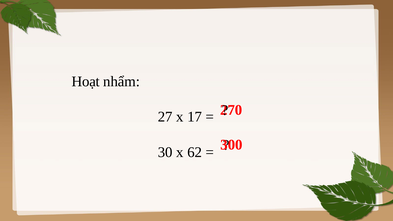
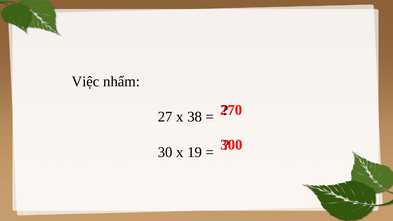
Hoạt: Hoạt -> Việc (86, 81)
17: 17 -> 38 (195, 117)
62: 62 -> 19 (195, 152)
